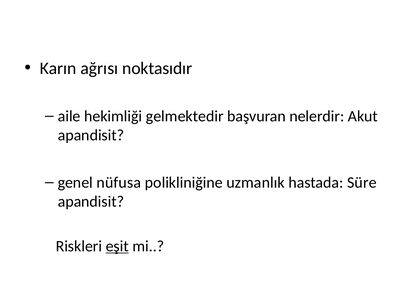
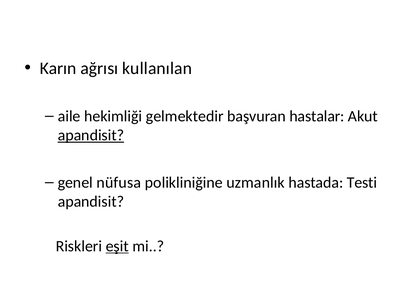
noktasıdır: noktasıdır -> kullanılan (157, 68)
nelerdir: nelerdir -> hastalar (317, 116)
apandisit underline: none -> present (91, 135)
Süre: Süre -> Testi (362, 182)
